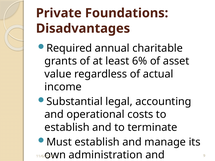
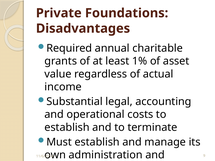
6%: 6% -> 1% (140, 61)
